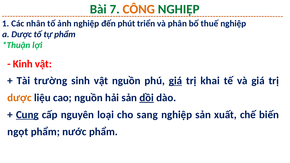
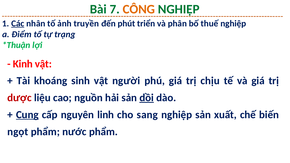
Các underline: none -> present (18, 23)
ảnh nghiệp: nghiệp -> truyền (86, 23)
a Dược: Dược -> Điểm (21, 34)
tự phẩm: phẩm -> trạng (65, 34)
trường: trường -> khoáng (51, 81)
vật nguồn: nguồn -> người (126, 81)
giá underline: present -> none (175, 81)
khai: khai -> chịu (210, 81)
dược colour: orange -> red (19, 98)
loại: loại -> linh (106, 115)
